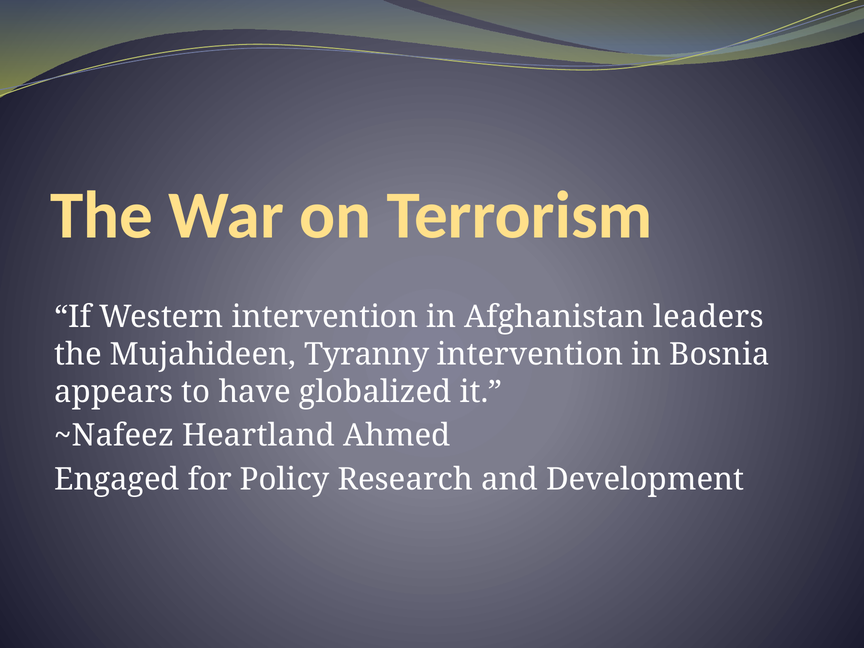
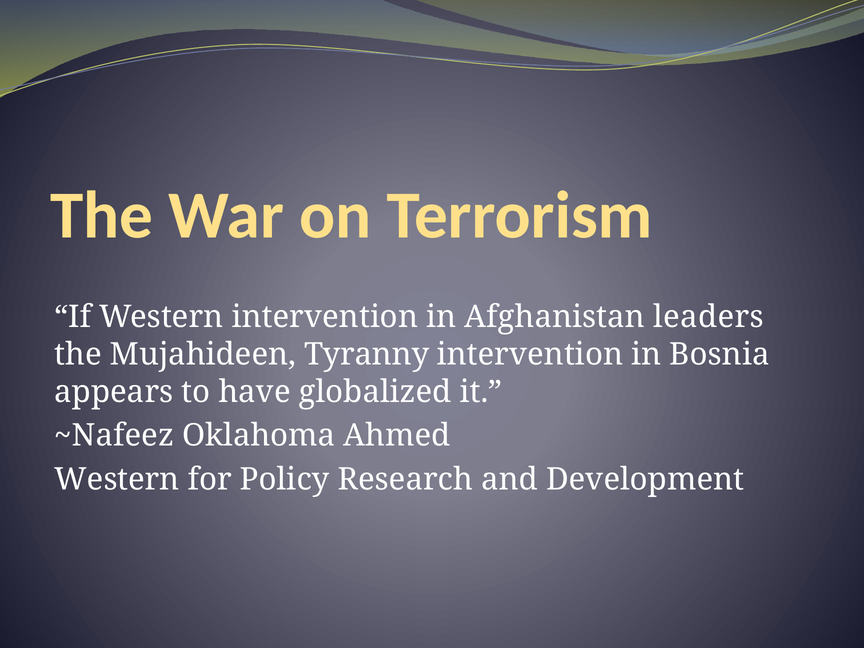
Heartland: Heartland -> Oklahoma (259, 436)
Engaged: Engaged -> Western (117, 479)
